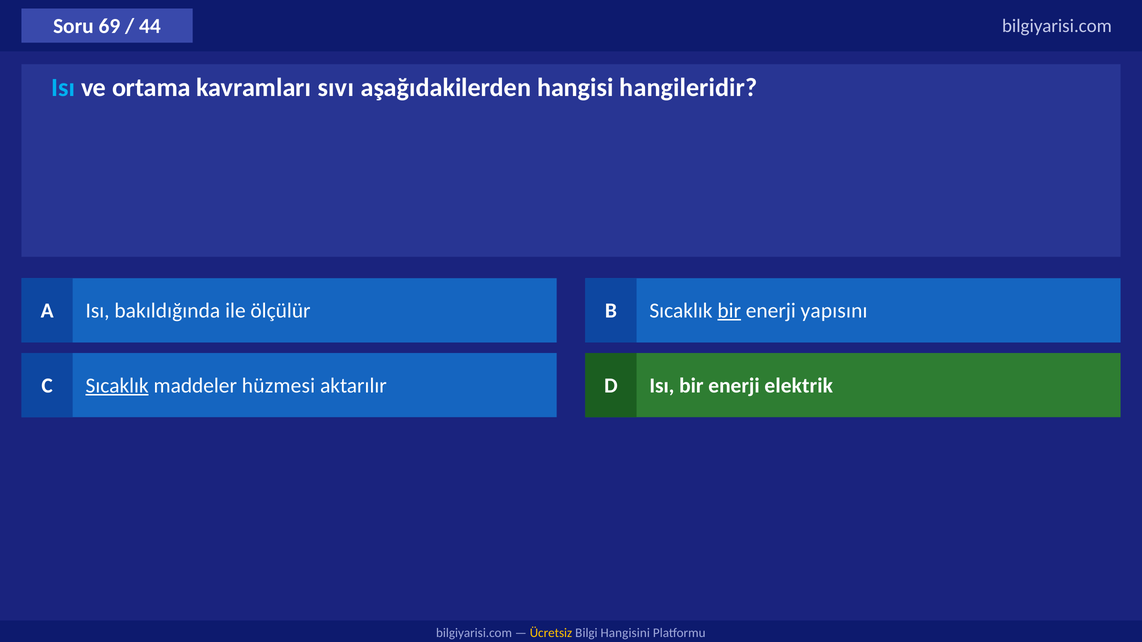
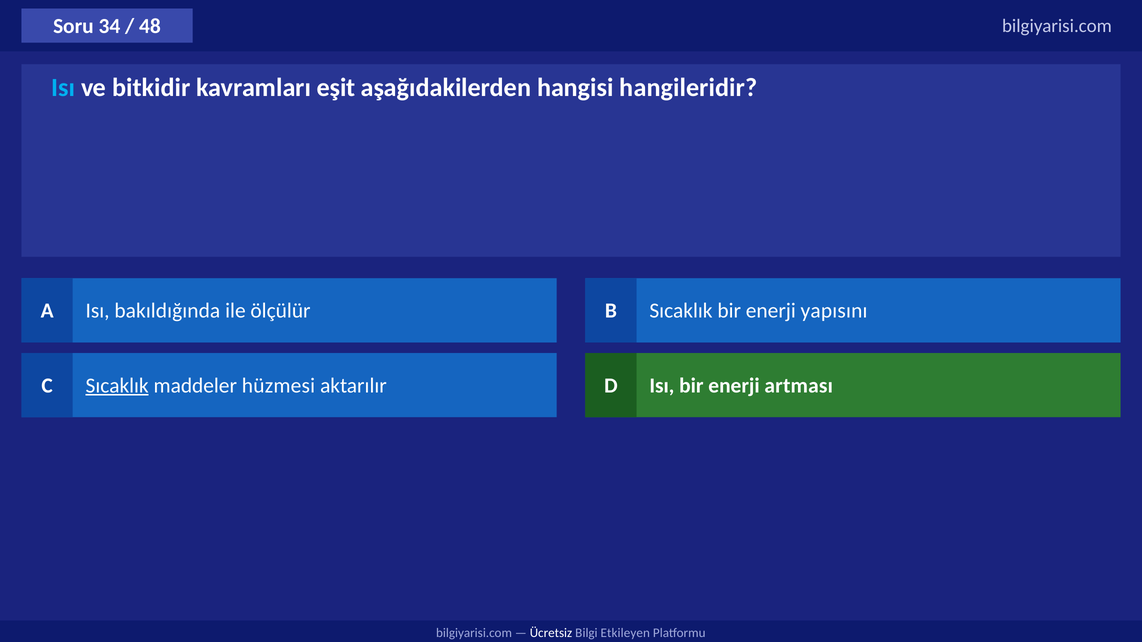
69: 69 -> 34 (109, 26)
44: 44 -> 48 (150, 26)
ortama: ortama -> bitkidir (151, 88)
sıvı: sıvı -> eşit (336, 88)
bir underline: present -> none (729, 311)
elektrik: elektrik -> artması (799, 386)
Ücretsiz colour: yellow -> white (551, 633)
Hangisini: Hangisini -> Etkileyen (625, 633)
